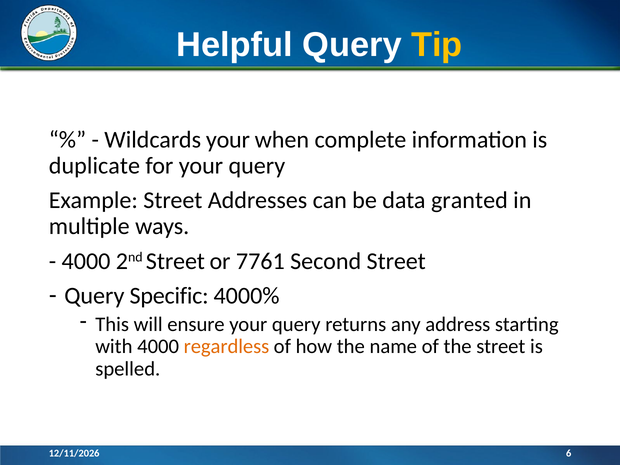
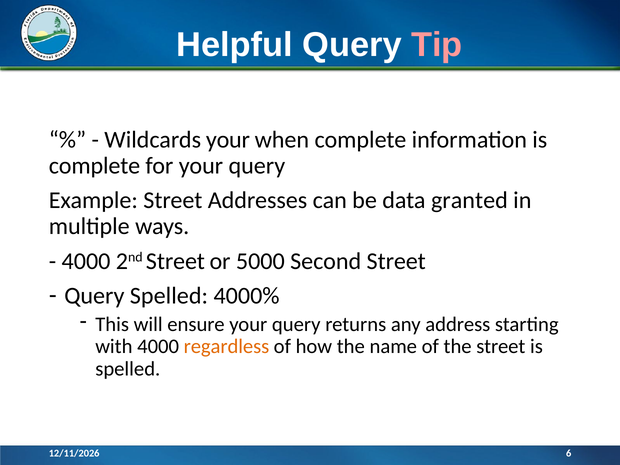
Tip colour: yellow -> pink (437, 45)
duplicate: duplicate -> complete (95, 166)
7761: 7761 -> 5000 (260, 261)
Query Specific: Specific -> Spelled (169, 296)
